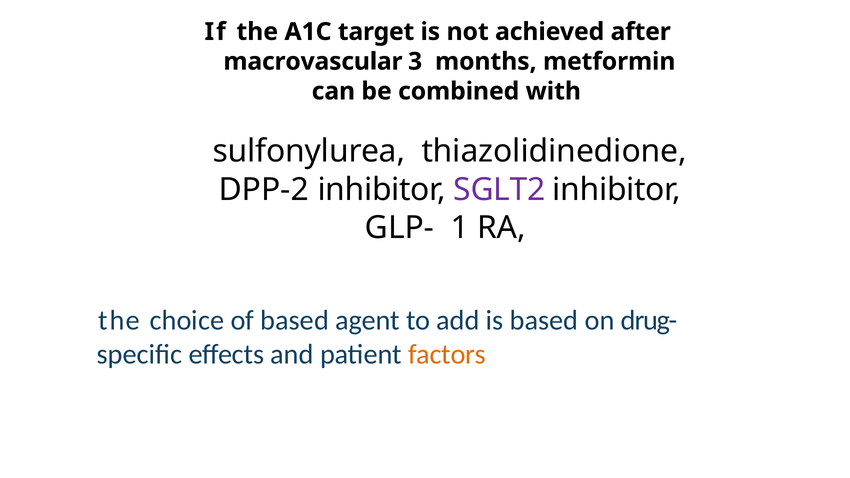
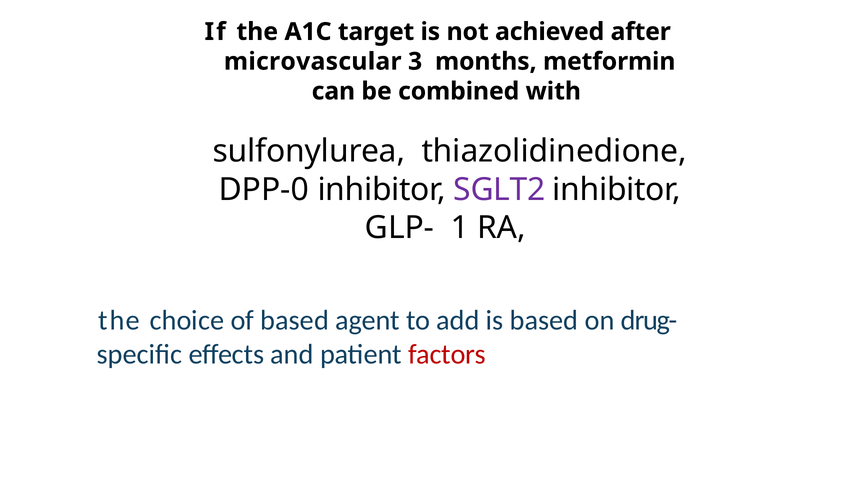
macrovascular: macrovascular -> microvascular (313, 62)
DPP-2: DPP-2 -> DPP-0 (264, 190)
factors colour: orange -> red (447, 355)
